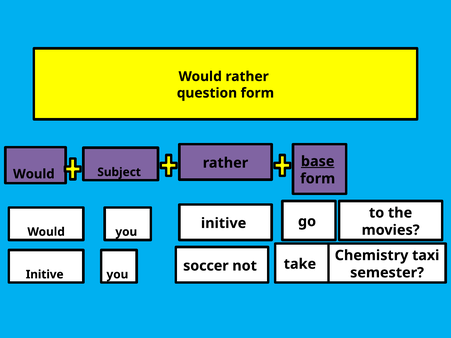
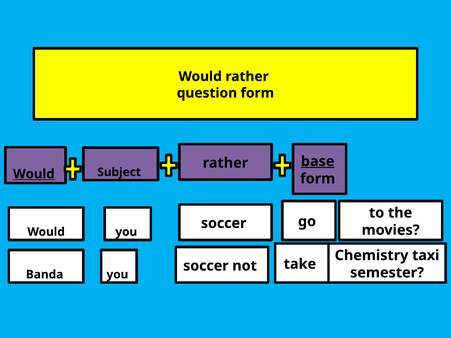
Would underline: none -> present (34, 174)
initive: initive -> soccer (224, 223)
Initive: Initive -> Banda (45, 275)
